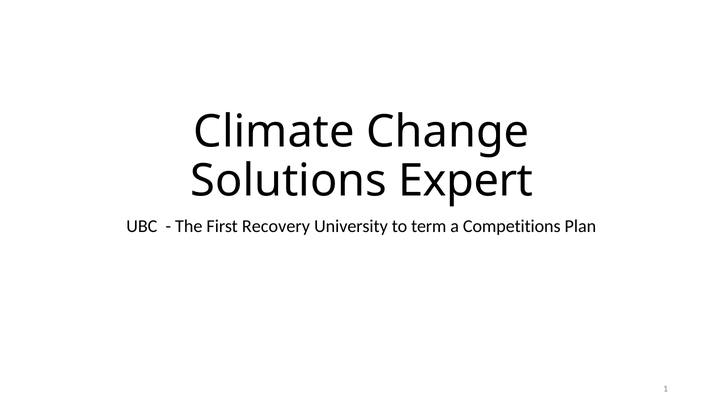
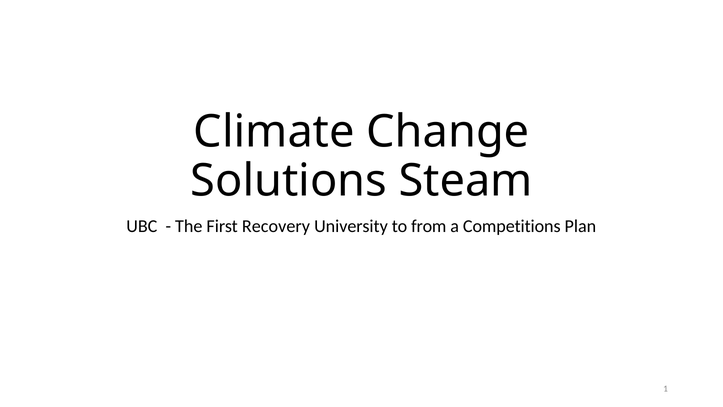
Expert: Expert -> Steam (466, 181)
term: term -> from (429, 226)
